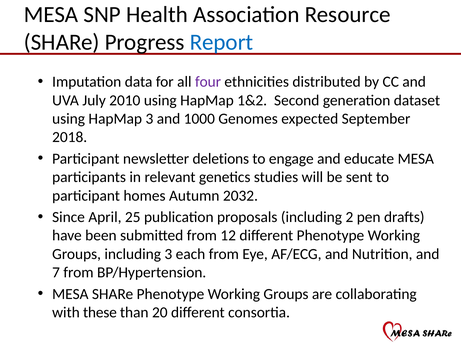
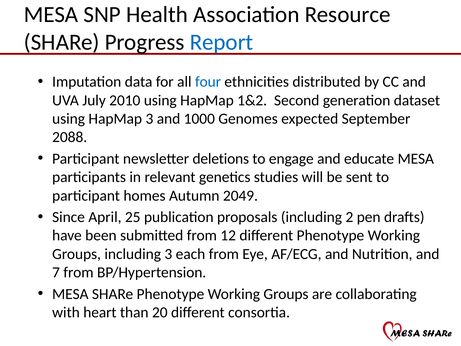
four colour: purple -> blue (208, 82)
2018: 2018 -> 2088 (70, 137)
2032: 2032 -> 2049 (240, 195)
these: these -> heart (100, 312)
